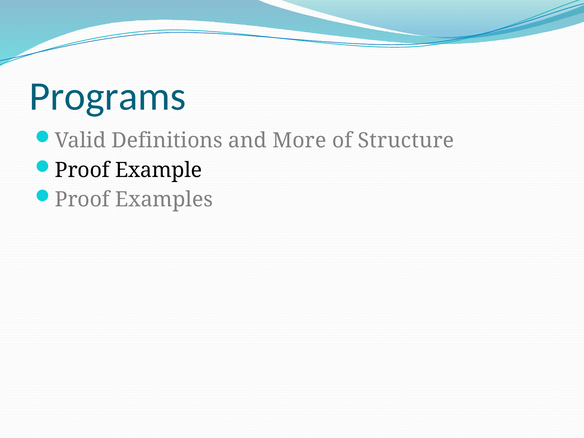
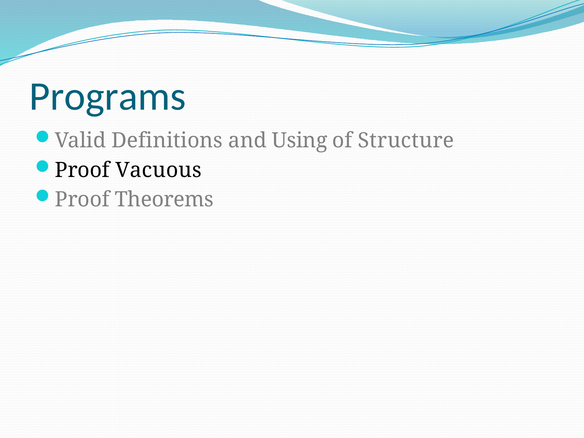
More: More -> Using (300, 141)
Example: Example -> Vacuous (158, 170)
Examples: Examples -> Theorems (164, 200)
